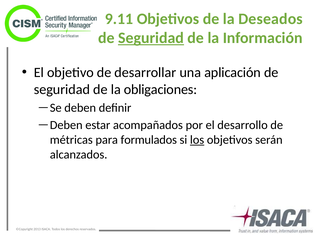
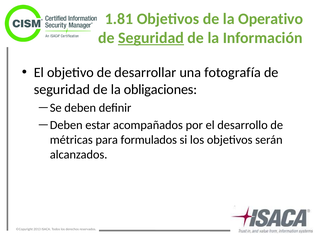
9.11: 9.11 -> 1.81 (119, 19)
Deseados: Deseados -> Operativo (271, 19)
aplicación: aplicación -> fotografía (233, 72)
los underline: present -> none (197, 140)
